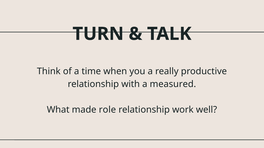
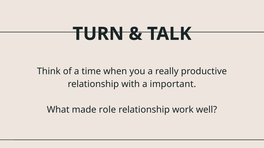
measured: measured -> important (173, 84)
